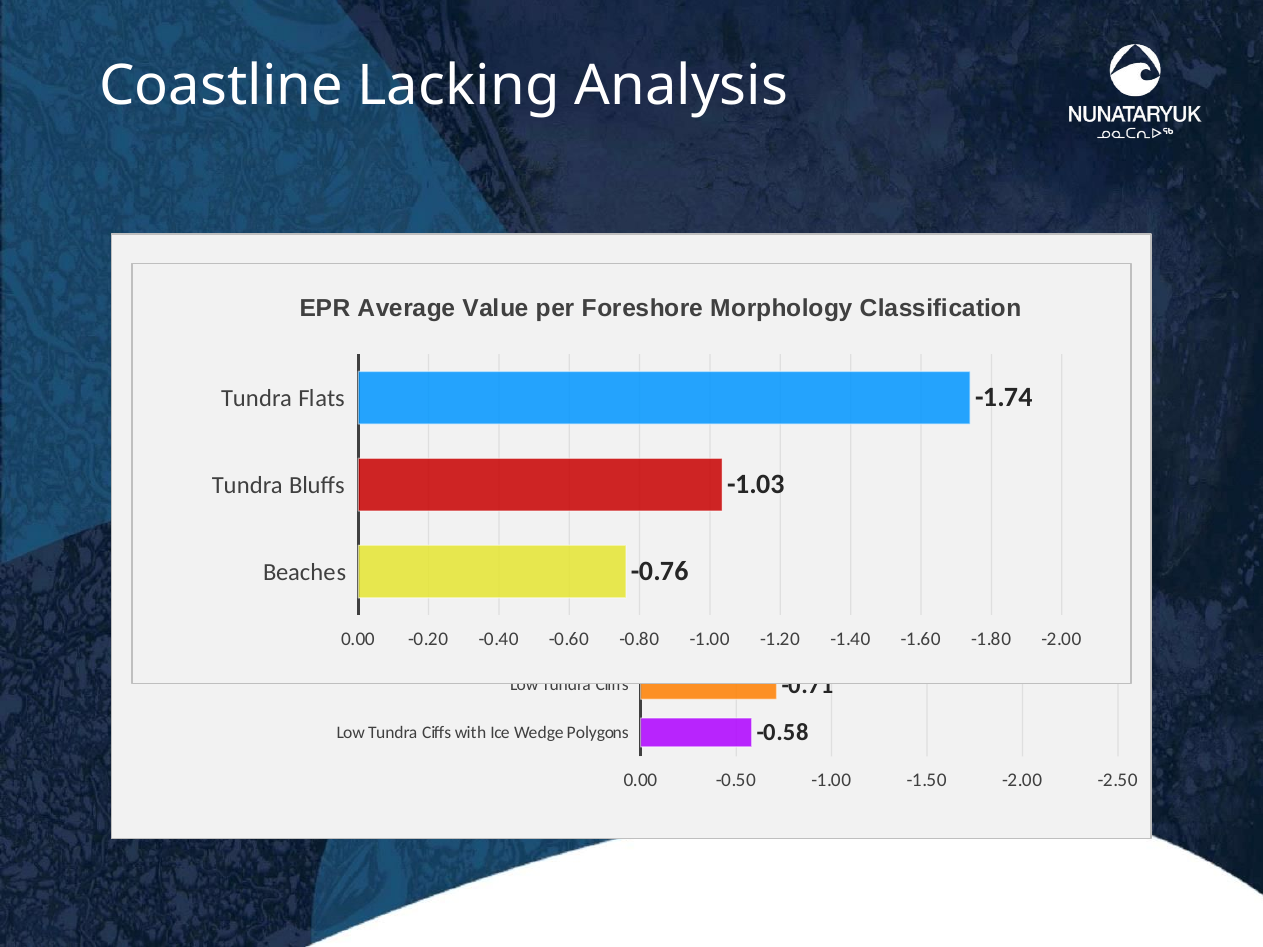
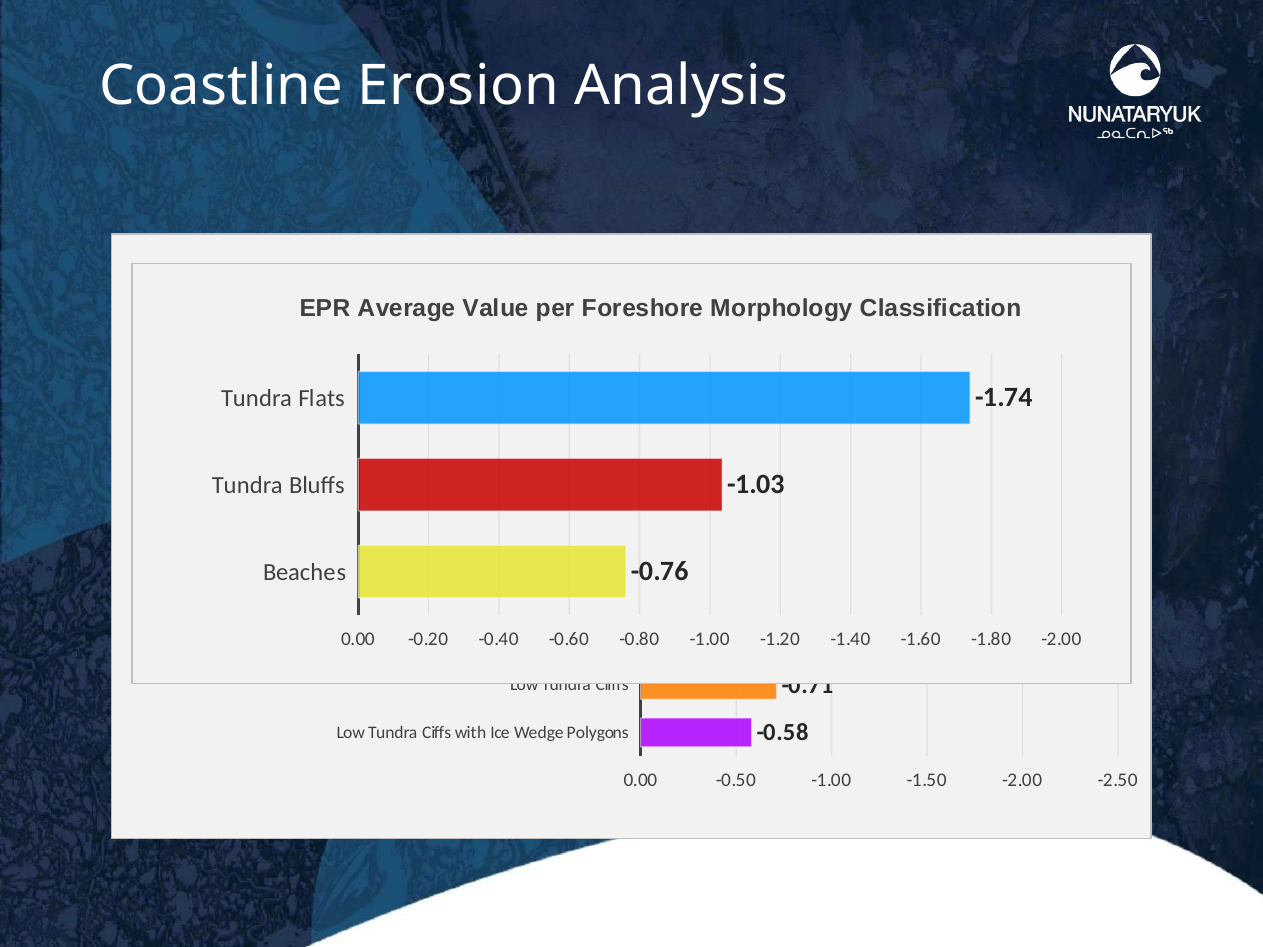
Lacking: Lacking -> Erosion (458, 86)
